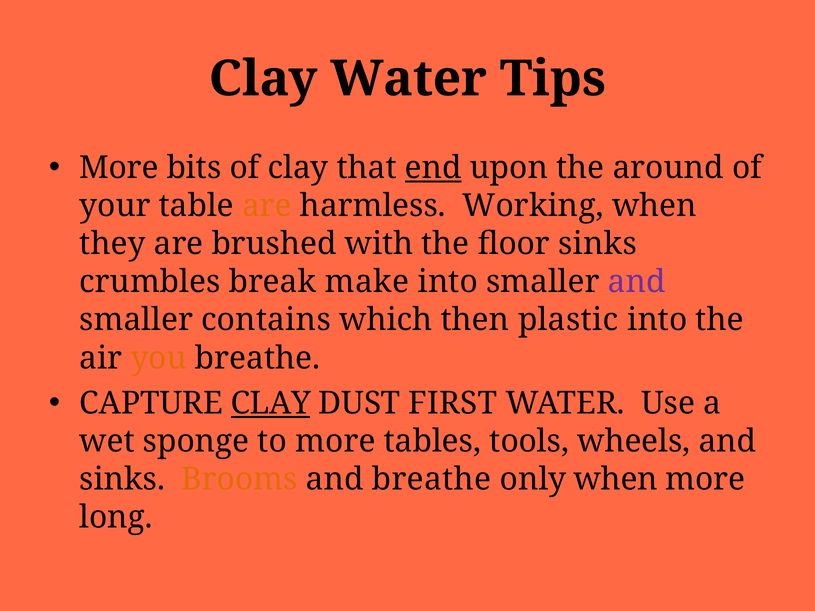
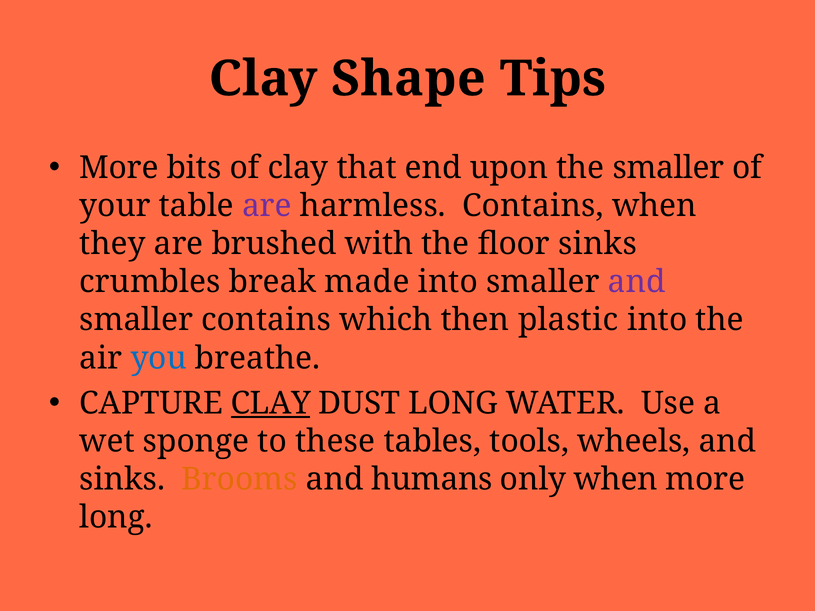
Clay Water: Water -> Shape (408, 79)
end underline: present -> none (433, 168)
the around: around -> smaller (668, 168)
are colour: orange -> purple (267, 206)
harmless Working: Working -> Contains (533, 206)
make: make -> made (367, 282)
you colour: orange -> blue (159, 358)
DUST FIRST: FIRST -> LONG (453, 404)
to more: more -> these (335, 442)
and breathe: breathe -> humans (432, 480)
